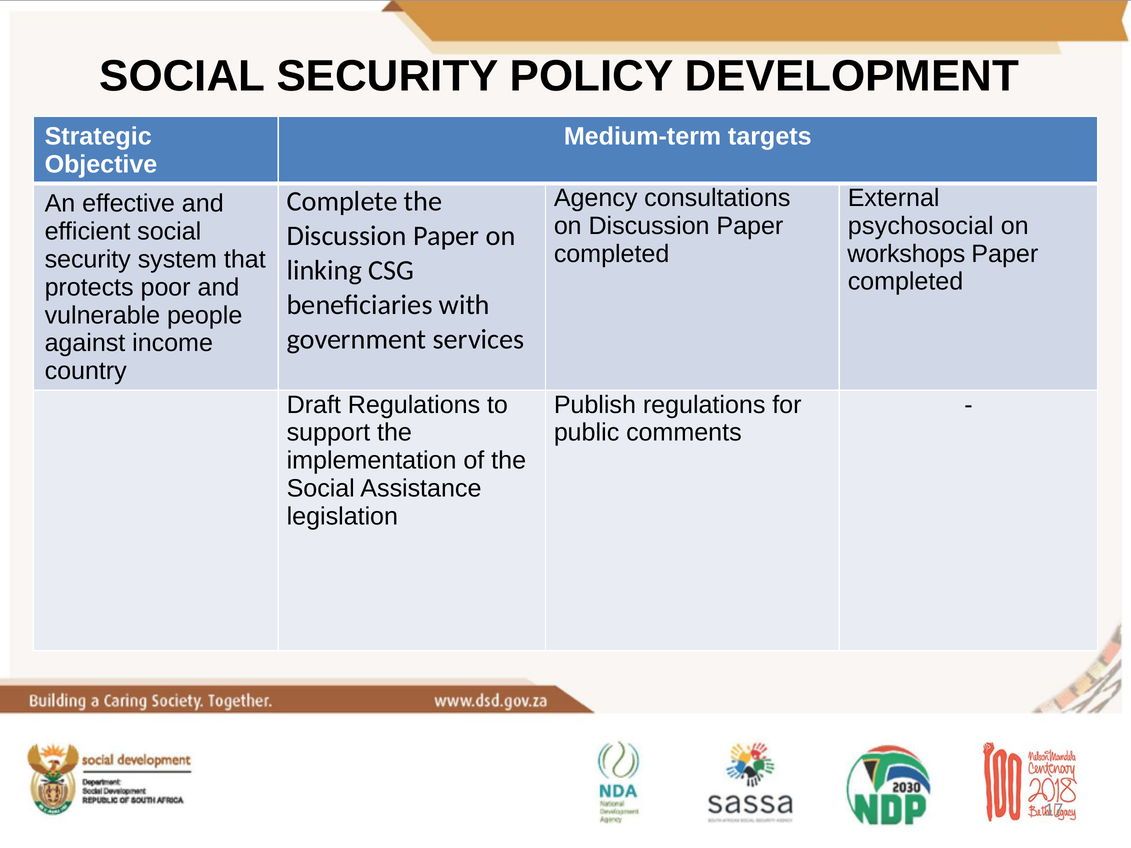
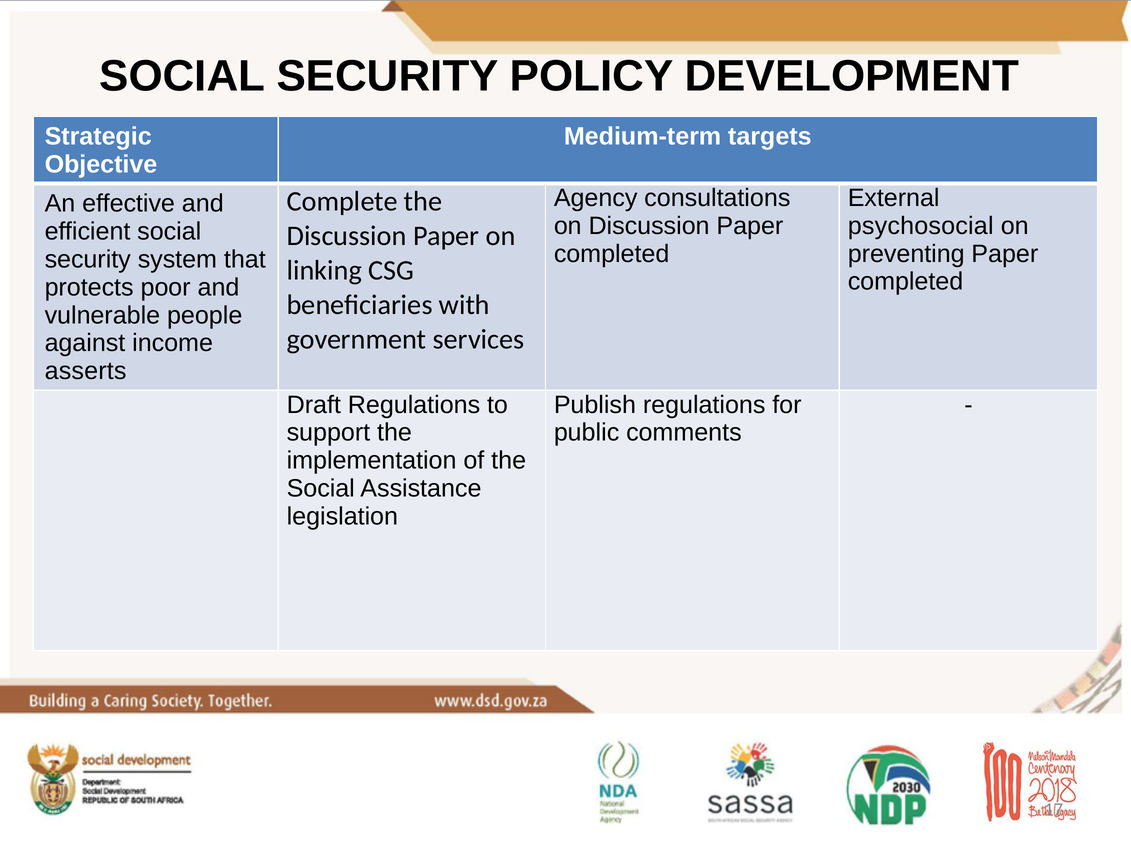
workshops: workshops -> preventing (906, 254)
country: country -> asserts (86, 371)
